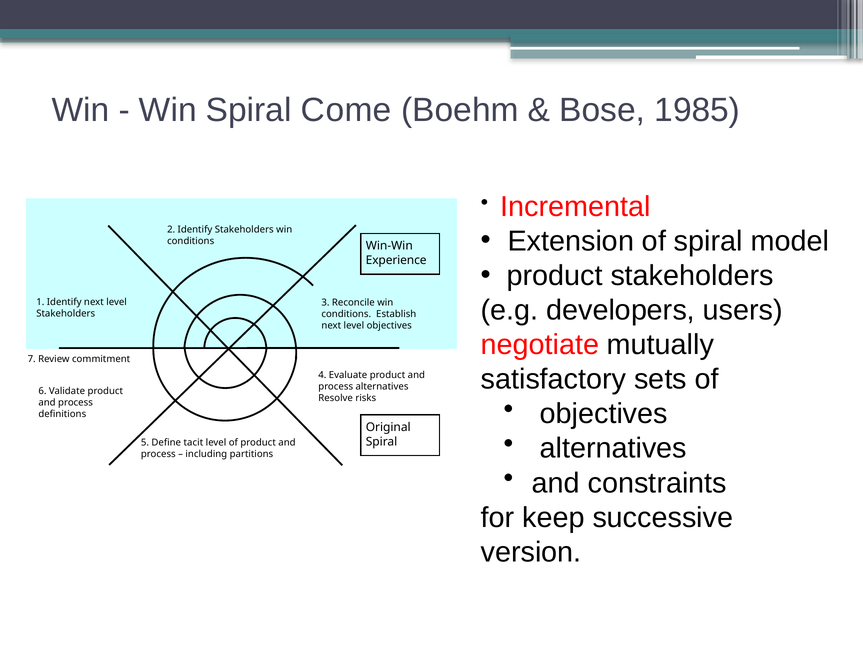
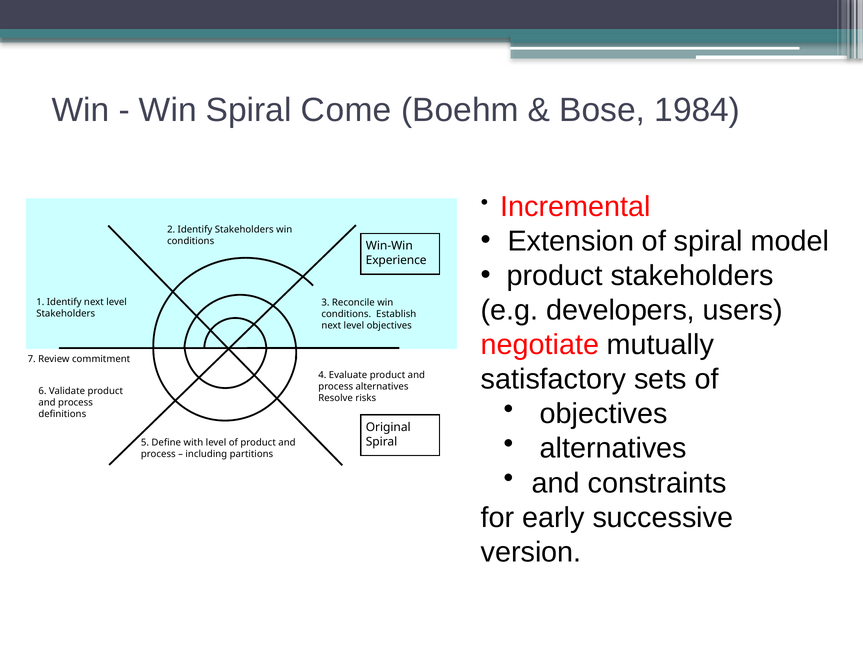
1985: 1985 -> 1984 (697, 110)
tacit: tacit -> with (193, 442)
keep: keep -> early (553, 517)
